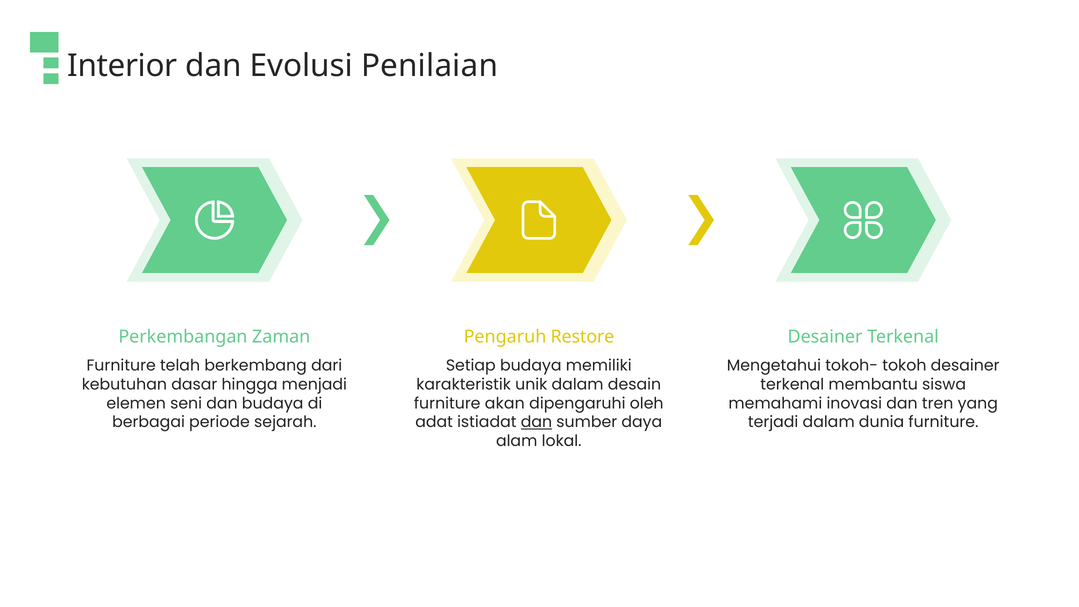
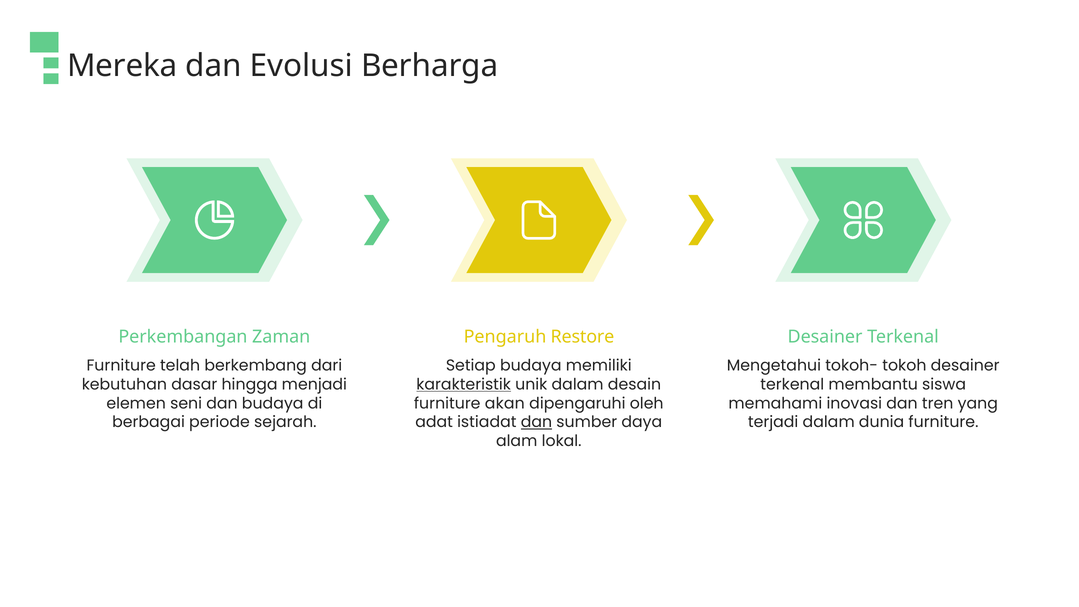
Interior: Interior -> Mereka (122, 66)
Penilaian: Penilaian -> Berharga (430, 66)
karakteristik underline: none -> present (464, 384)
